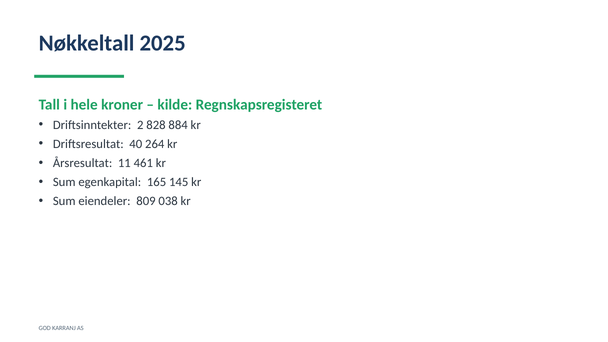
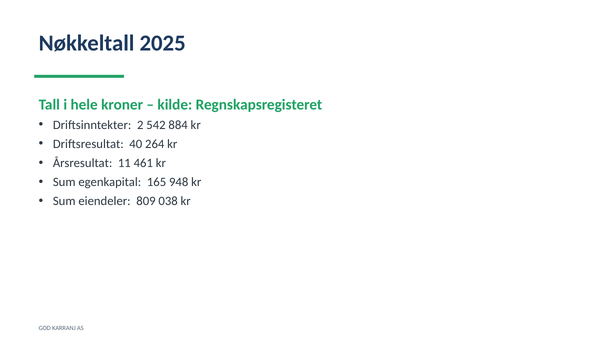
828: 828 -> 542 (156, 125)
145: 145 -> 948 (179, 182)
